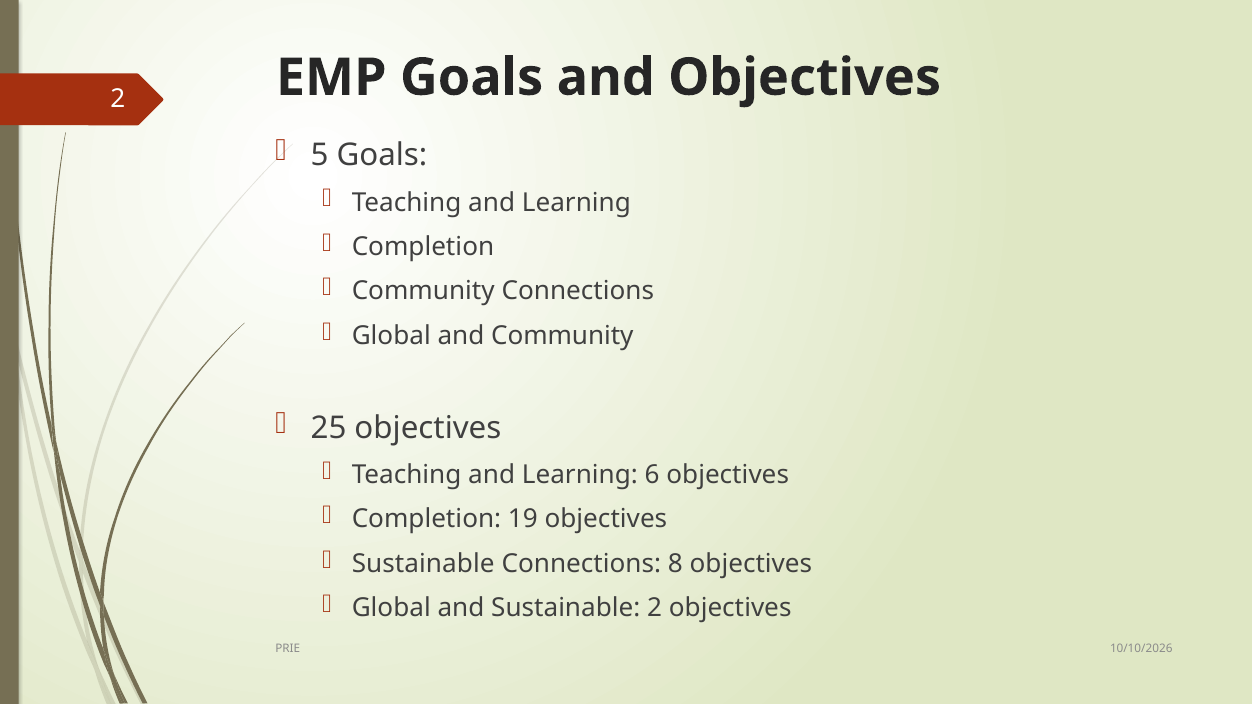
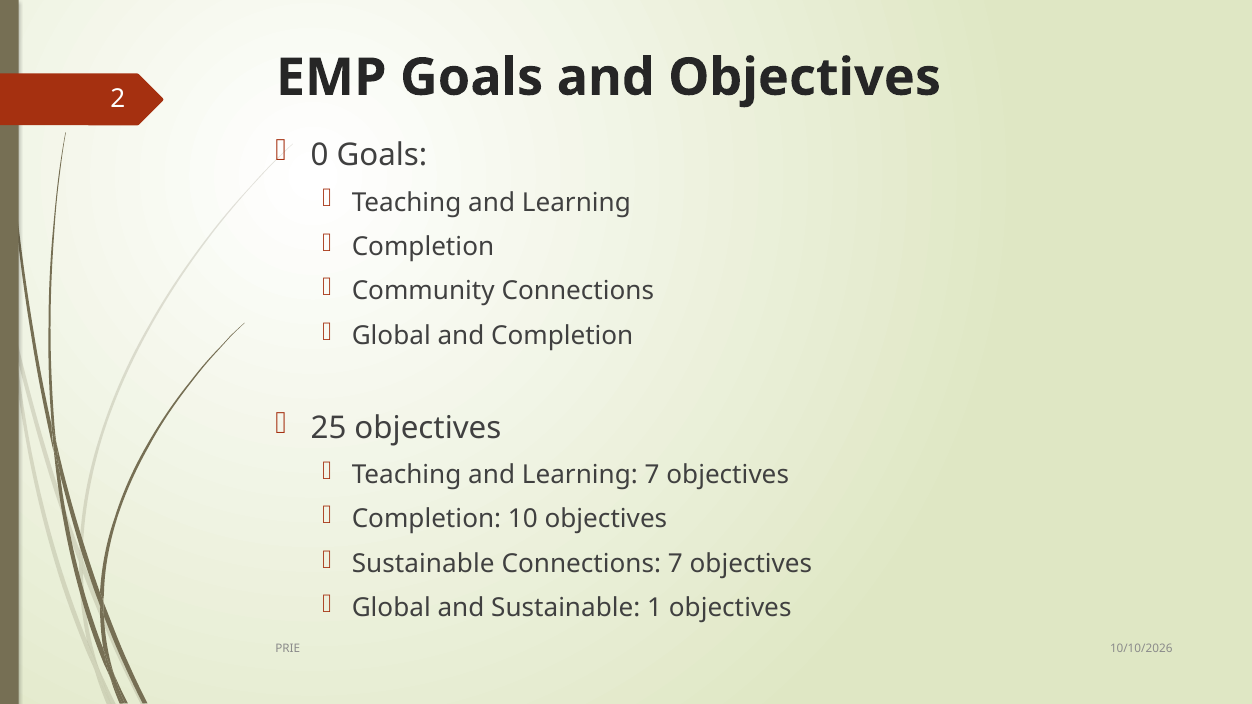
5: 5 -> 0 (320, 156)
and Community: Community -> Completion (562, 336)
Learning 6: 6 -> 7 (652, 475)
19: 19 -> 10 (523, 519)
Connections 8: 8 -> 7 (675, 564)
Sustainable 2: 2 -> 1 (655, 608)
